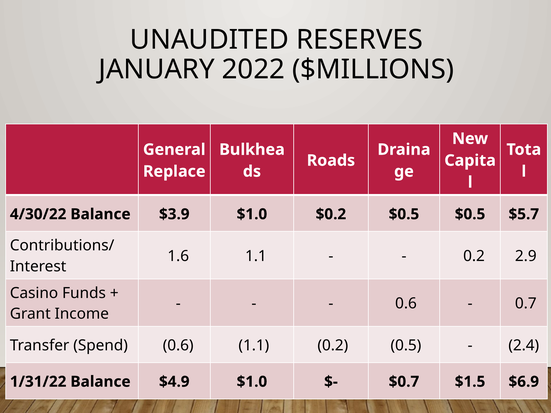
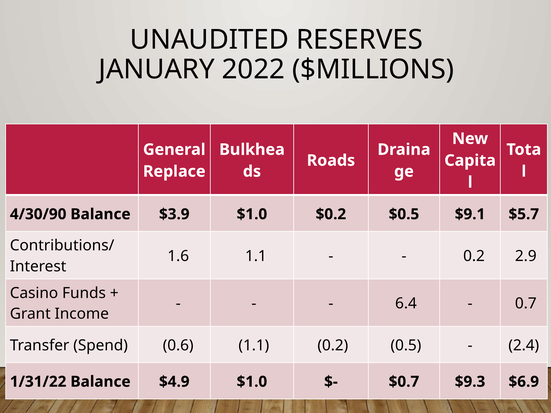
4/30/22: 4/30/22 -> 4/30/90 (38, 214)
$0.5 $0.5: $0.5 -> $9.1 (470, 214)
0.6: 0.6 -> 6.4 (406, 304)
$1.5: $1.5 -> $9.3 (470, 382)
